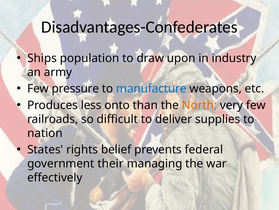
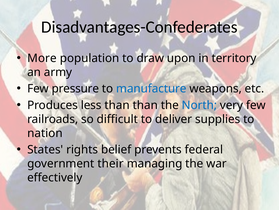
Ships: Ships -> More (42, 58)
industry: industry -> territory (234, 58)
less onto: onto -> than (117, 105)
North colour: orange -> blue (199, 105)
